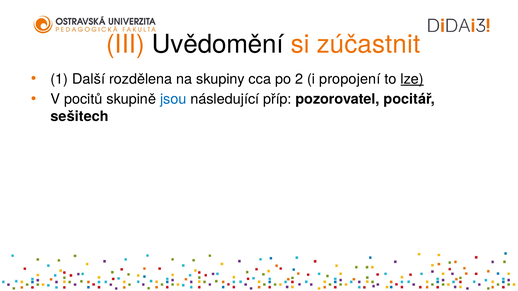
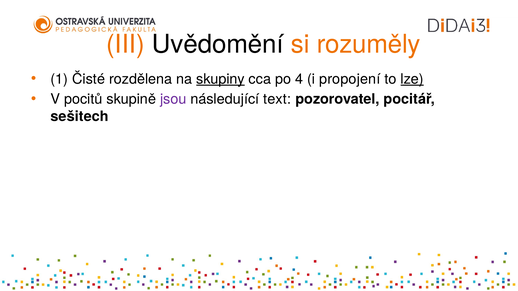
zúčastnit: zúčastnit -> rozuměly (369, 44)
Další: Další -> Čisté (89, 79)
skupiny underline: none -> present (221, 79)
2: 2 -> 4 (299, 79)
jsou colour: blue -> purple (173, 99)
příp: příp -> text (277, 99)
